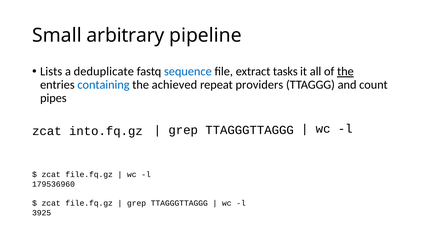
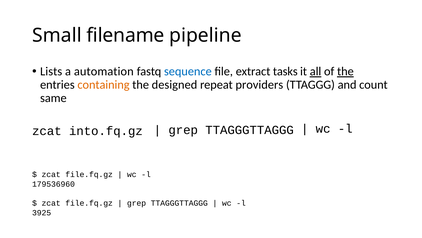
arbitrary: arbitrary -> filename (126, 35)
deduplicate: deduplicate -> automation (104, 71)
all underline: none -> present (316, 71)
containing colour: blue -> orange (103, 85)
achieved: achieved -> designed (174, 85)
pipes: pipes -> same (53, 98)
